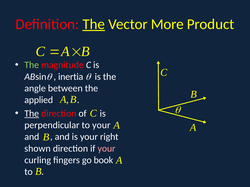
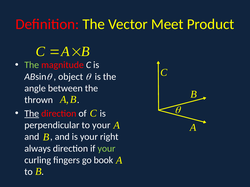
The underline: present -> none (94, 24)
More: More -> Meet (167, 24)
inertia: inertia -> object (71, 77)
applied: applied -> thrown (39, 100)
shown: shown -> always (38, 149)
your colour: pink -> light green (107, 149)
